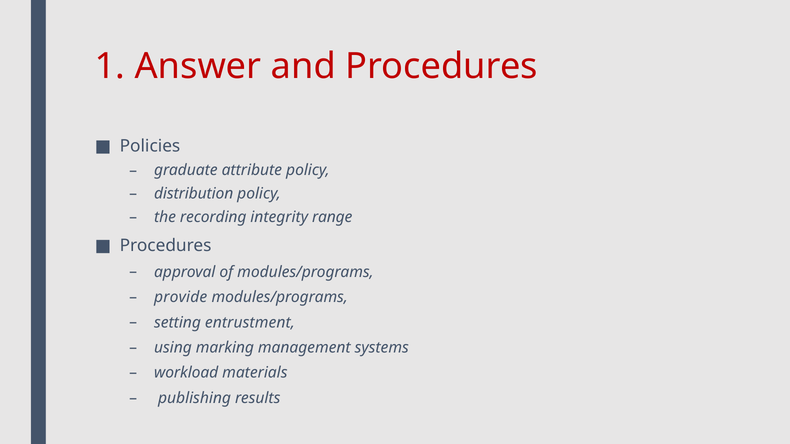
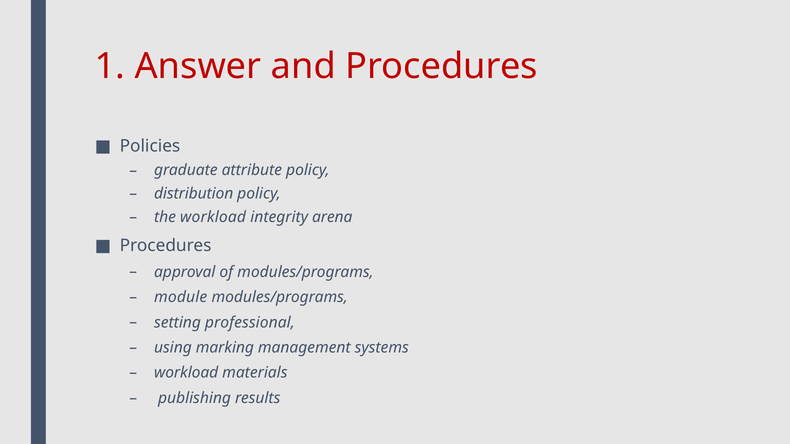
the recording: recording -> workload (213, 217)
range: range -> arena (332, 217)
provide: provide -> module (181, 297)
entrustment: entrustment -> professional (250, 323)
